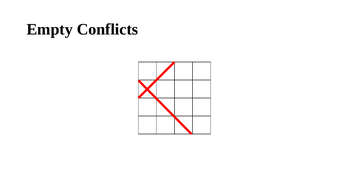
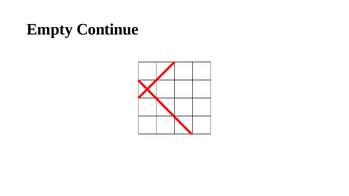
Conflicts: Conflicts -> Continue (108, 29)
